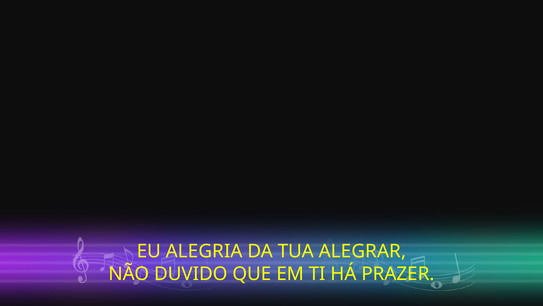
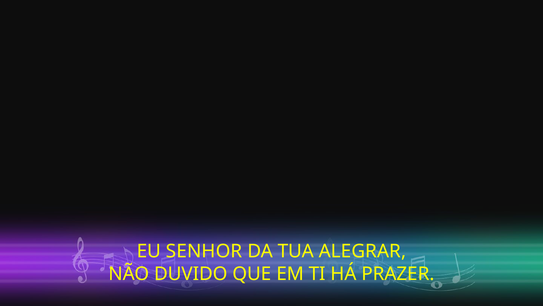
ALEGRIA: ALEGRIA -> SENHOR (204, 251)
